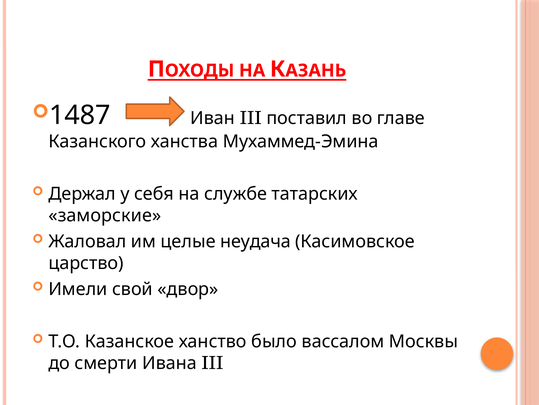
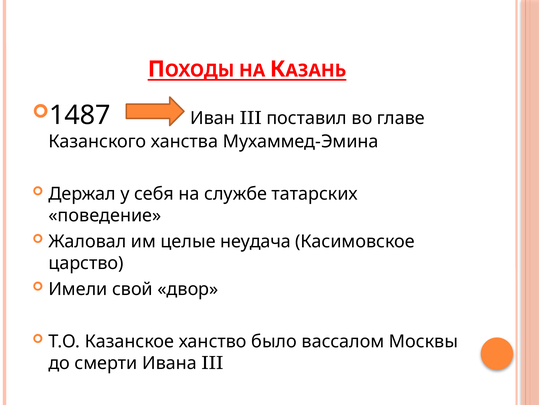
заморские: заморские -> поведение (105, 215)
